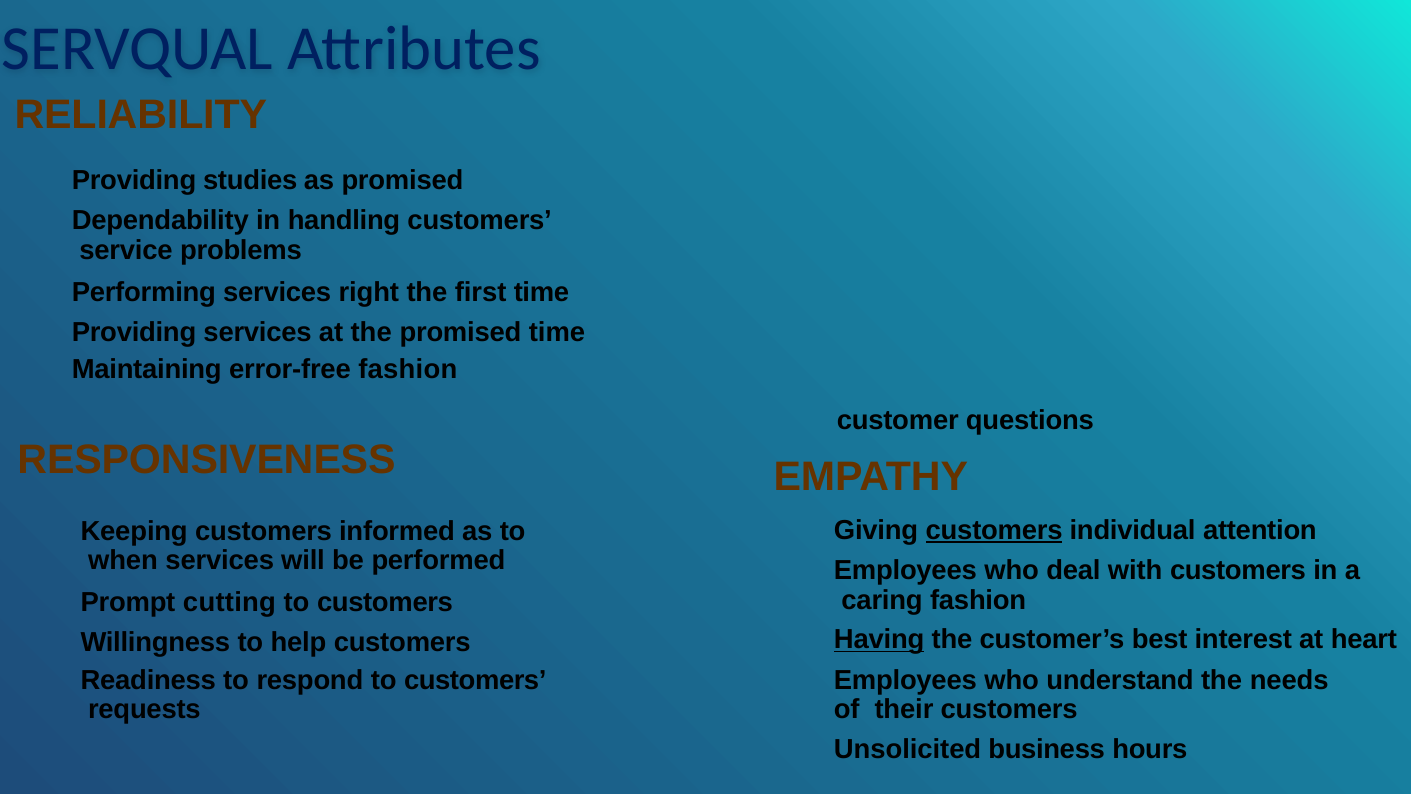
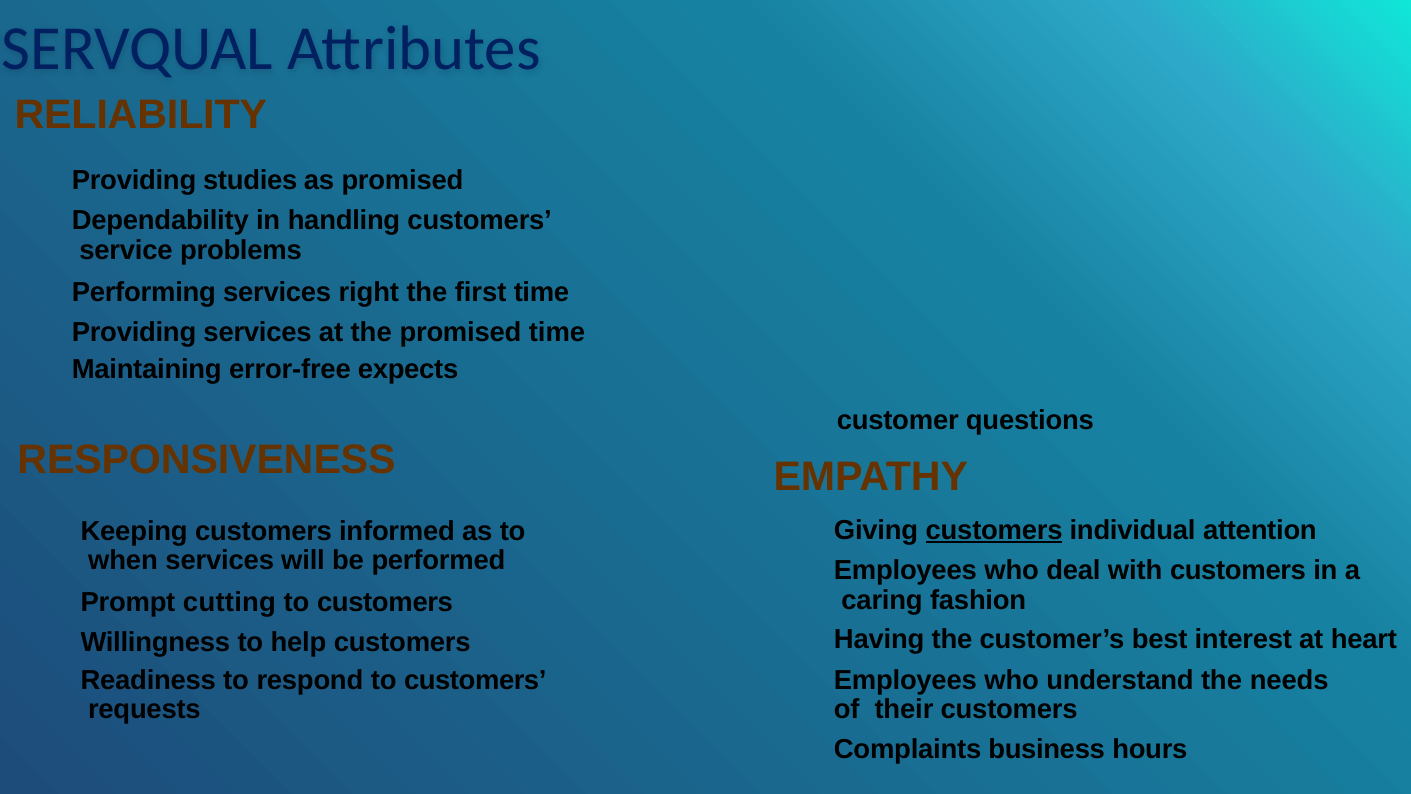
error-free fashion: fashion -> expects (408, 370)
Having underline: present -> none (879, 639)
Unsolicited: Unsolicited -> Complaints (908, 749)
